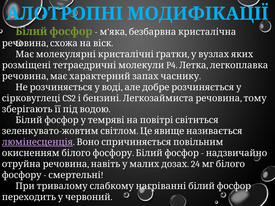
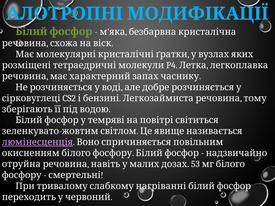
24: 24 -> 53 (195, 164)
